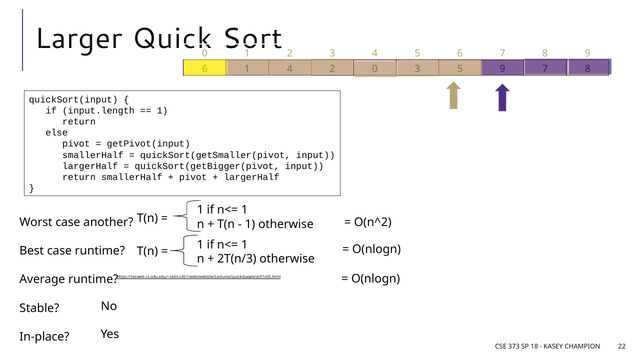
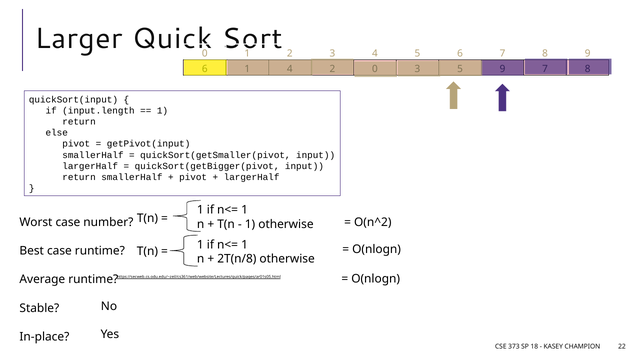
another: another -> number (108, 223)
2T(n/3: 2T(n/3 -> 2T(n/8 (237, 259)
